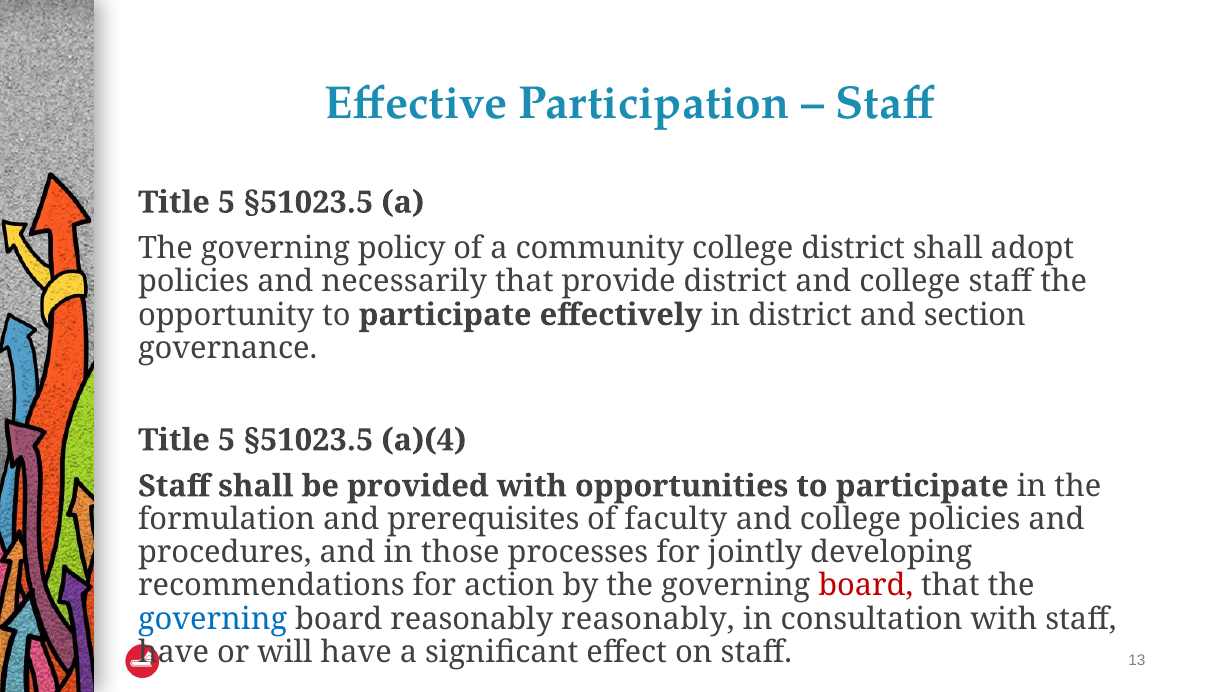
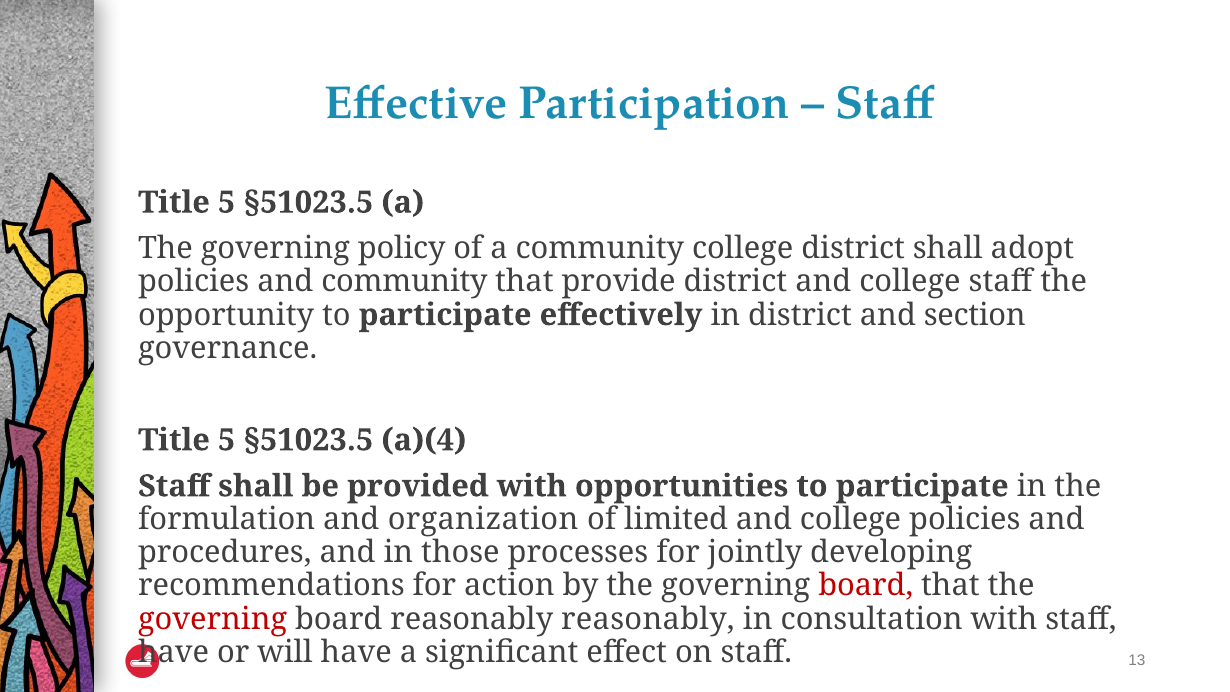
and necessarily: necessarily -> community (404, 282)
prerequisites: prerequisites -> organization (483, 519)
faculty: faculty -> limited (676, 519)
governing colour: blue -> red (213, 619)
